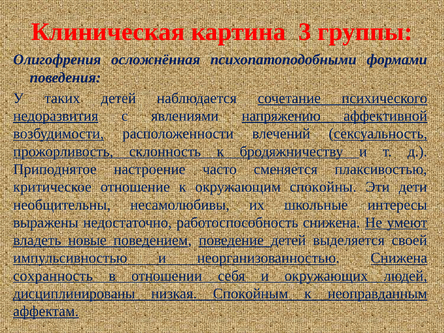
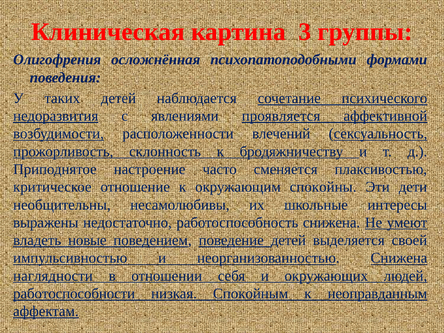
напряжению: напряжению -> проявляется (281, 116)
сохранность: сохранность -> наглядности (53, 276)
дисциплинированы: дисциплинированы -> работоспособности (74, 294)
